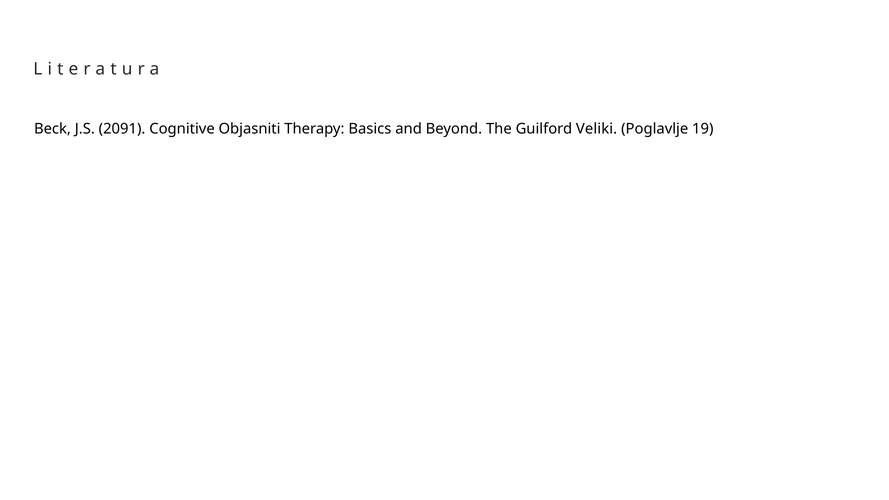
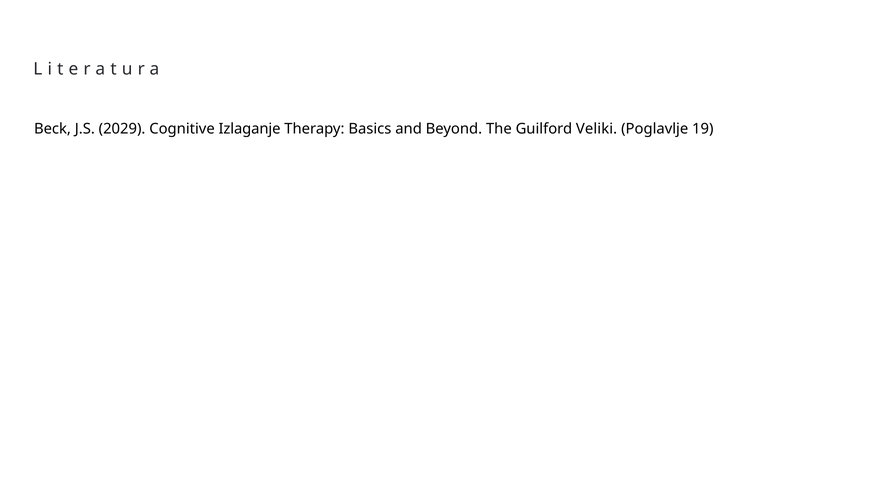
2091: 2091 -> 2029 (122, 129)
Objasniti: Objasniti -> Izlaganje (250, 129)
